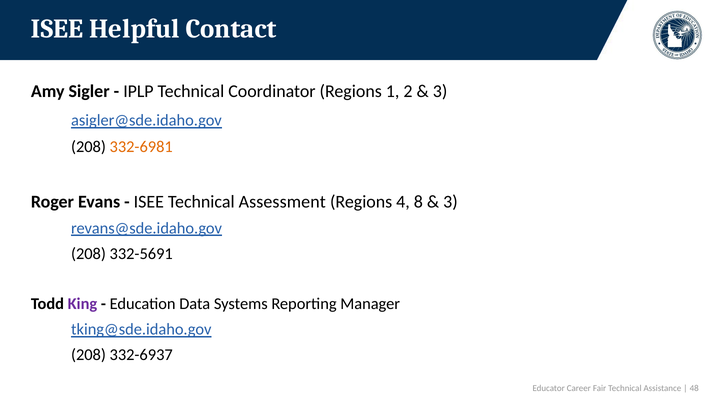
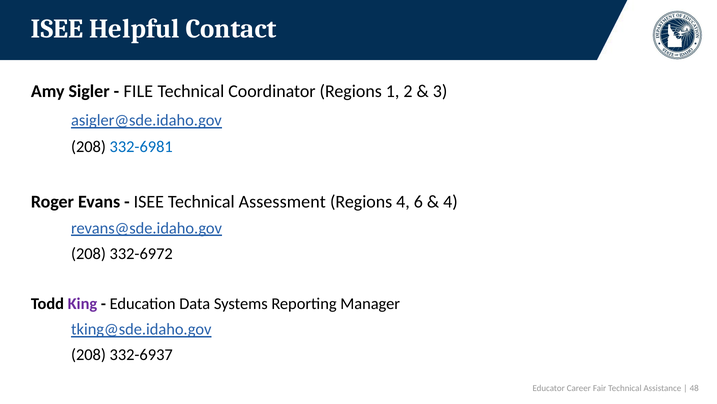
IPLP: IPLP -> FILE (138, 91)
332-6981 colour: orange -> blue (141, 146)
8: 8 -> 6 (418, 202)
3: 3 -> 4 (450, 202)
332-5691: 332-5691 -> 332-6972 (141, 253)
